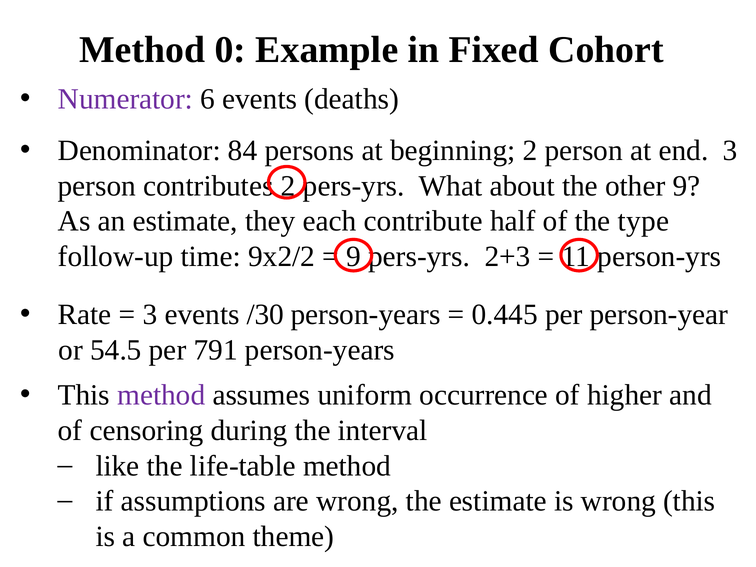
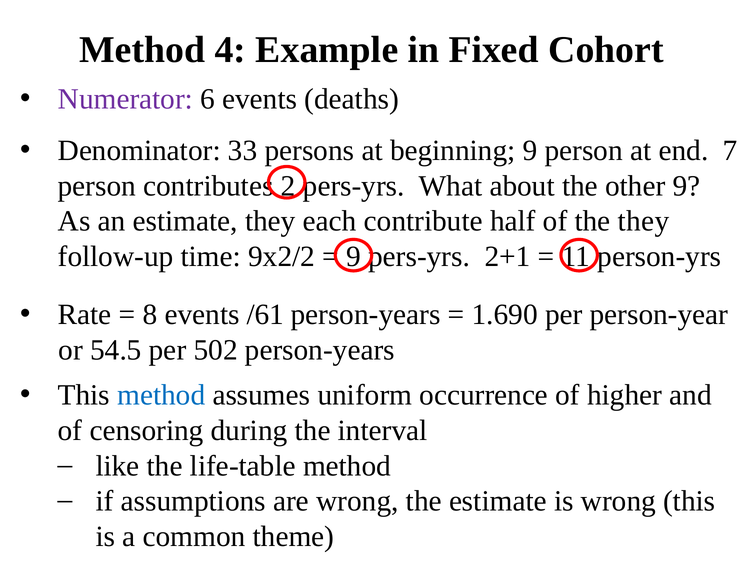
0: 0 -> 4 (230, 50)
84: 84 -> 33 (243, 151)
beginning 2: 2 -> 9 (530, 151)
end 3: 3 -> 7 (730, 151)
the type: type -> they (644, 221)
2+3: 2+3 -> 2+1 (508, 257)
3: 3 -> 8 (150, 315)
/30: /30 -> /61 (265, 315)
0.445: 0.445 -> 1.690 (505, 315)
791: 791 -> 502 (216, 350)
method colour: purple -> blue (161, 395)
